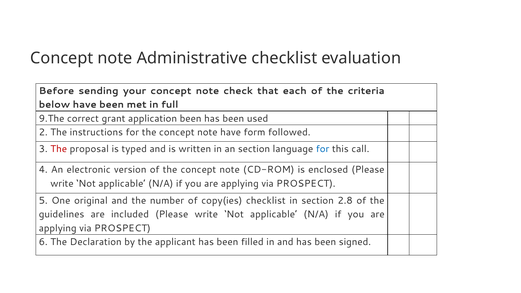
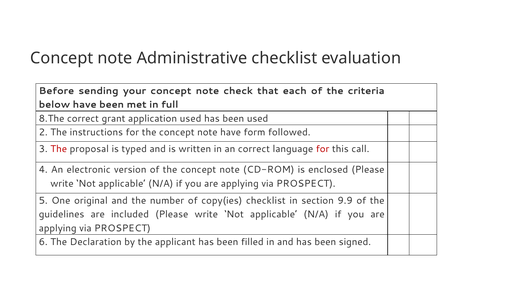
9.The: 9.The -> 8.The (52, 118)
application been: been -> used (191, 118)
an section: section -> correct (254, 149)
for colour: blue -> red (323, 149)
2.8: 2.8 -> 9.9 (345, 201)
